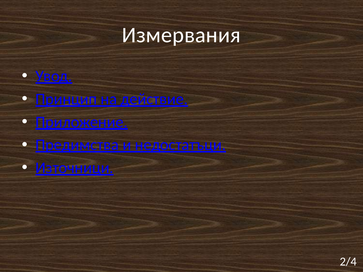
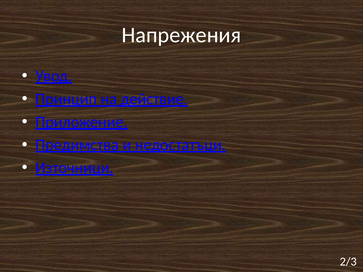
Измервания: Измервания -> Напрежения (181, 35)
2/4: 2/4 -> 2/3 (348, 262)
